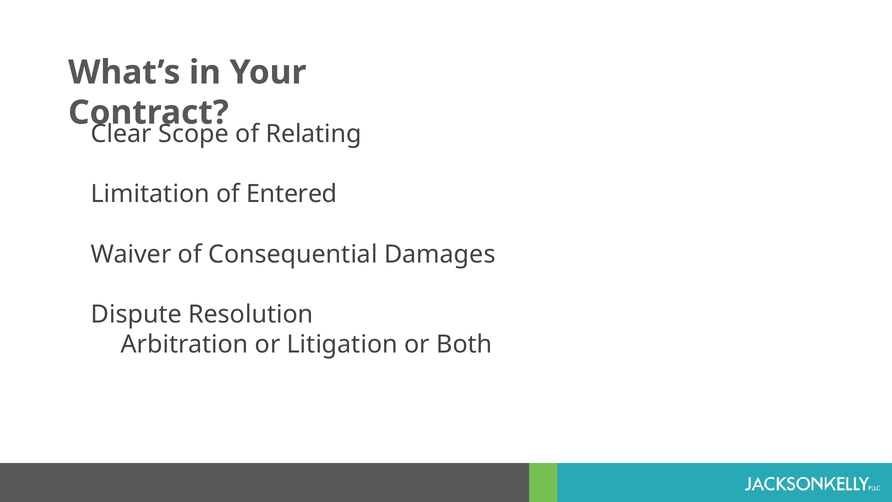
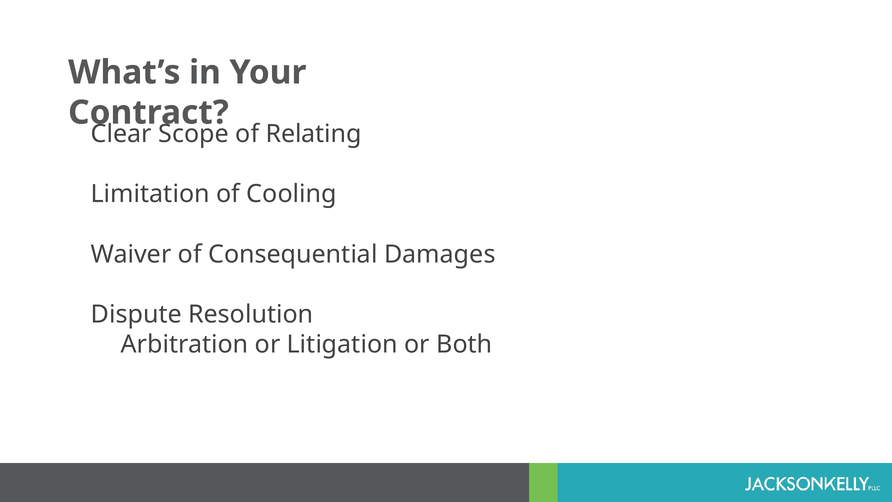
Entered: Entered -> Cooling (292, 194)
